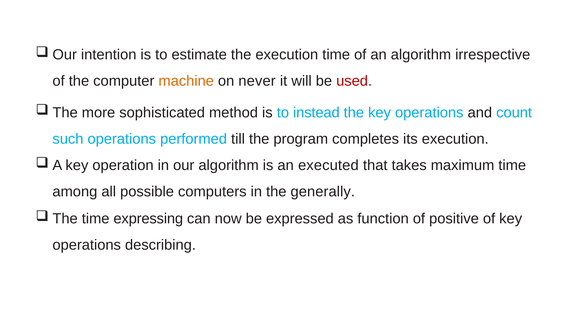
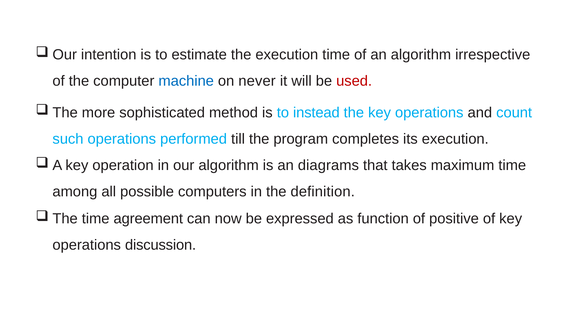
machine colour: orange -> blue (186, 81)
executed: executed -> diagrams (328, 165)
generally: generally -> definition (323, 192)
expressing: expressing -> agreement (148, 219)
describing: describing -> discussion (161, 245)
